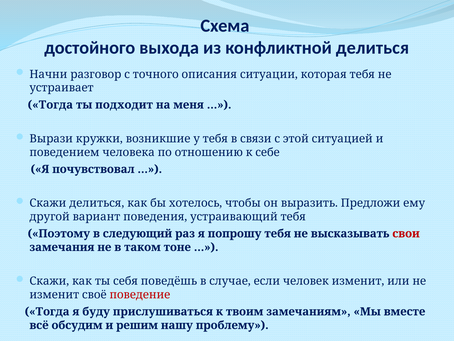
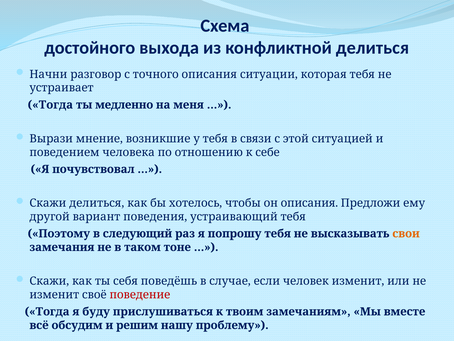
подходит: подходит -> медленно (124, 105)
кружки: кружки -> мнение (99, 138)
он выразить: выразить -> описания (309, 203)
свои colour: red -> orange (406, 233)
